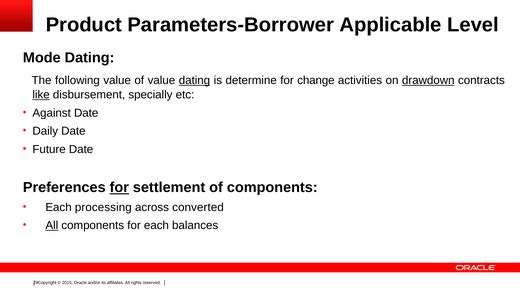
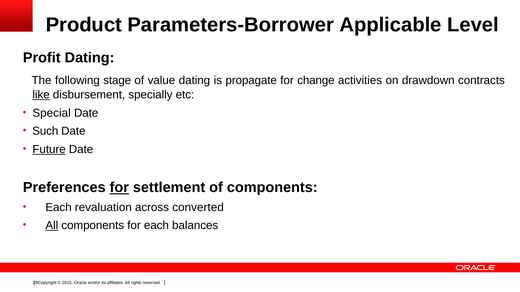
Mode: Mode -> Profit (42, 58)
following value: value -> stage (117, 80)
dating underline: present -> none (194, 80)
determine: determine -> propagate (251, 80)
drawdown underline: present -> none (428, 80)
Against: Against -> Special (52, 113)
Daily: Daily -> Such (45, 131)
Future underline: none -> present (49, 150)
processing: processing -> revaluation (103, 208)
